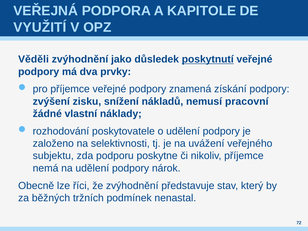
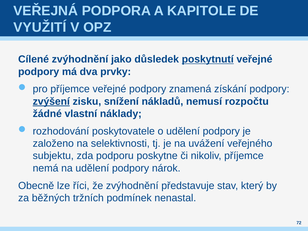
Věděli: Věděli -> Cílené (34, 59)
zvýšení underline: none -> present (51, 101)
pracovní: pracovní -> rozpočtu (247, 101)
